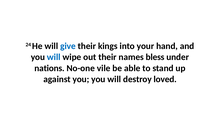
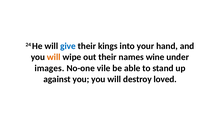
will colour: blue -> orange (54, 57)
bless: bless -> wine (155, 57)
nations: nations -> images (49, 68)
